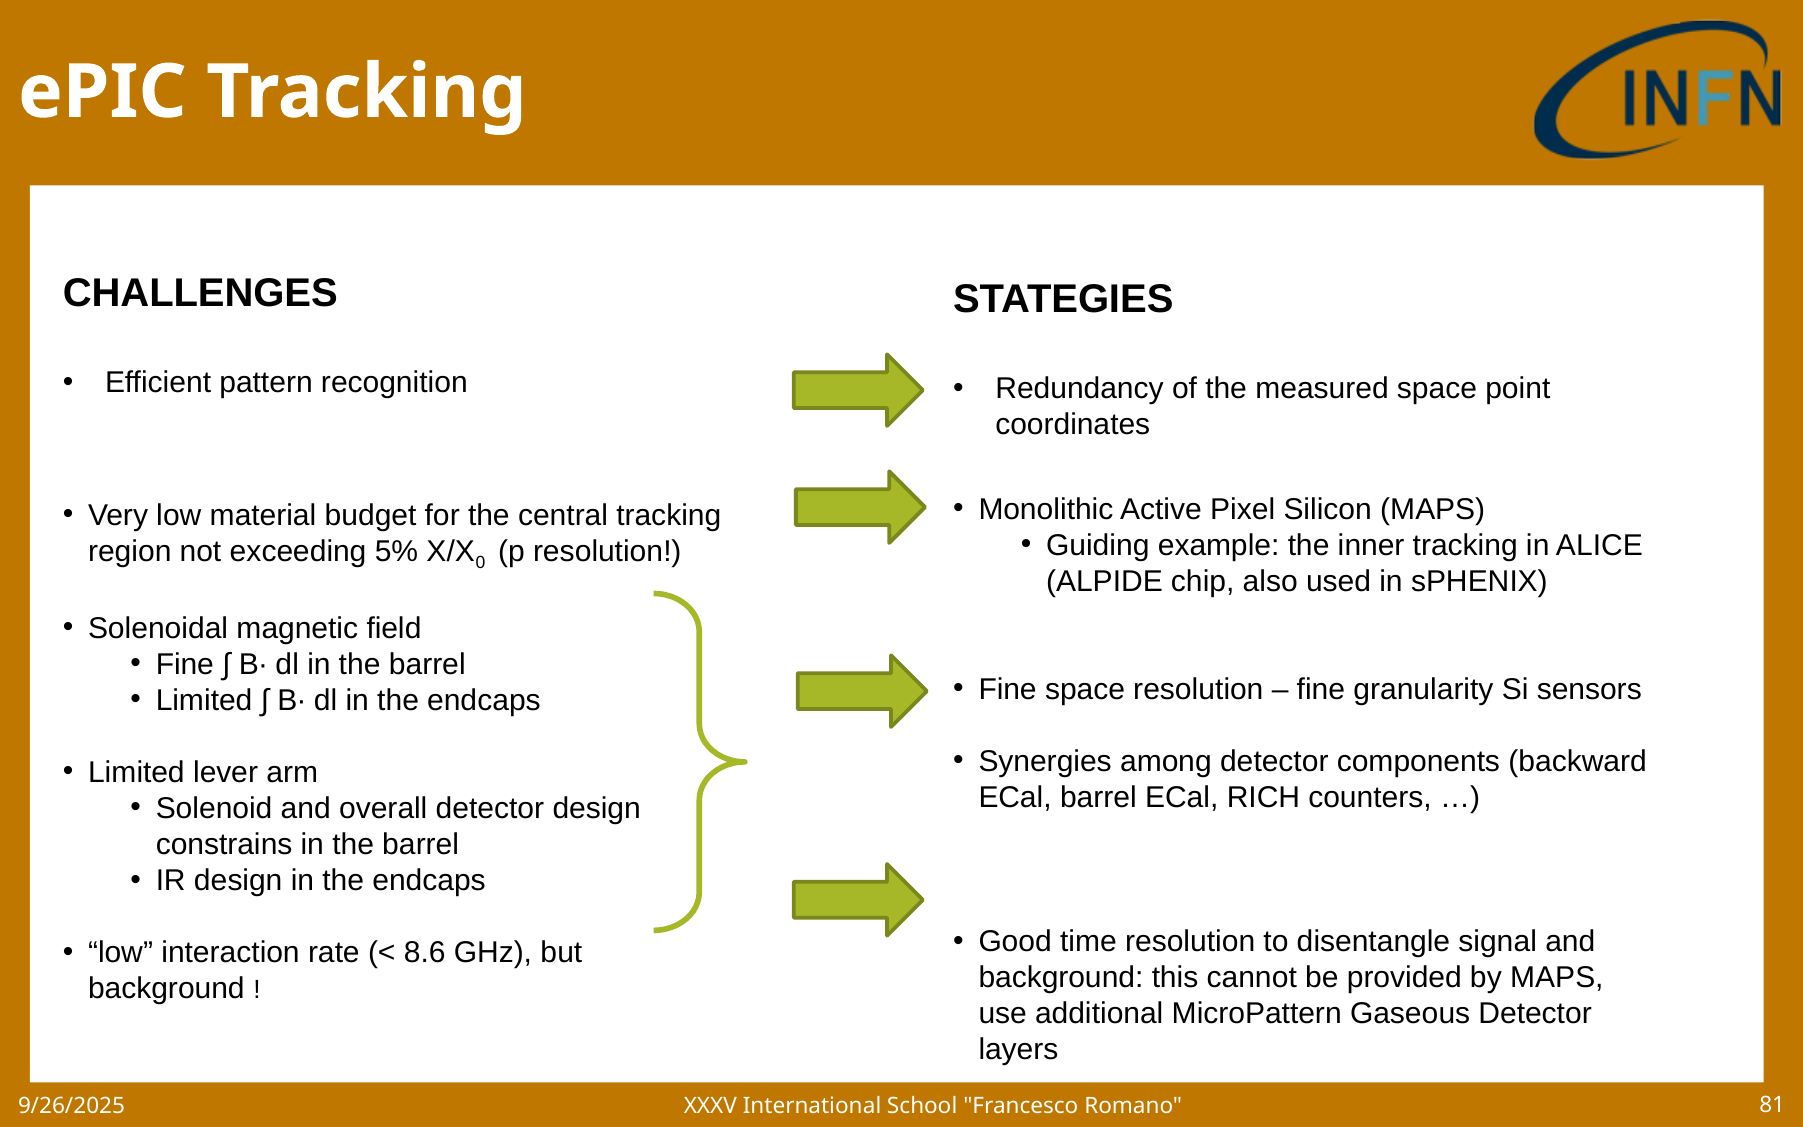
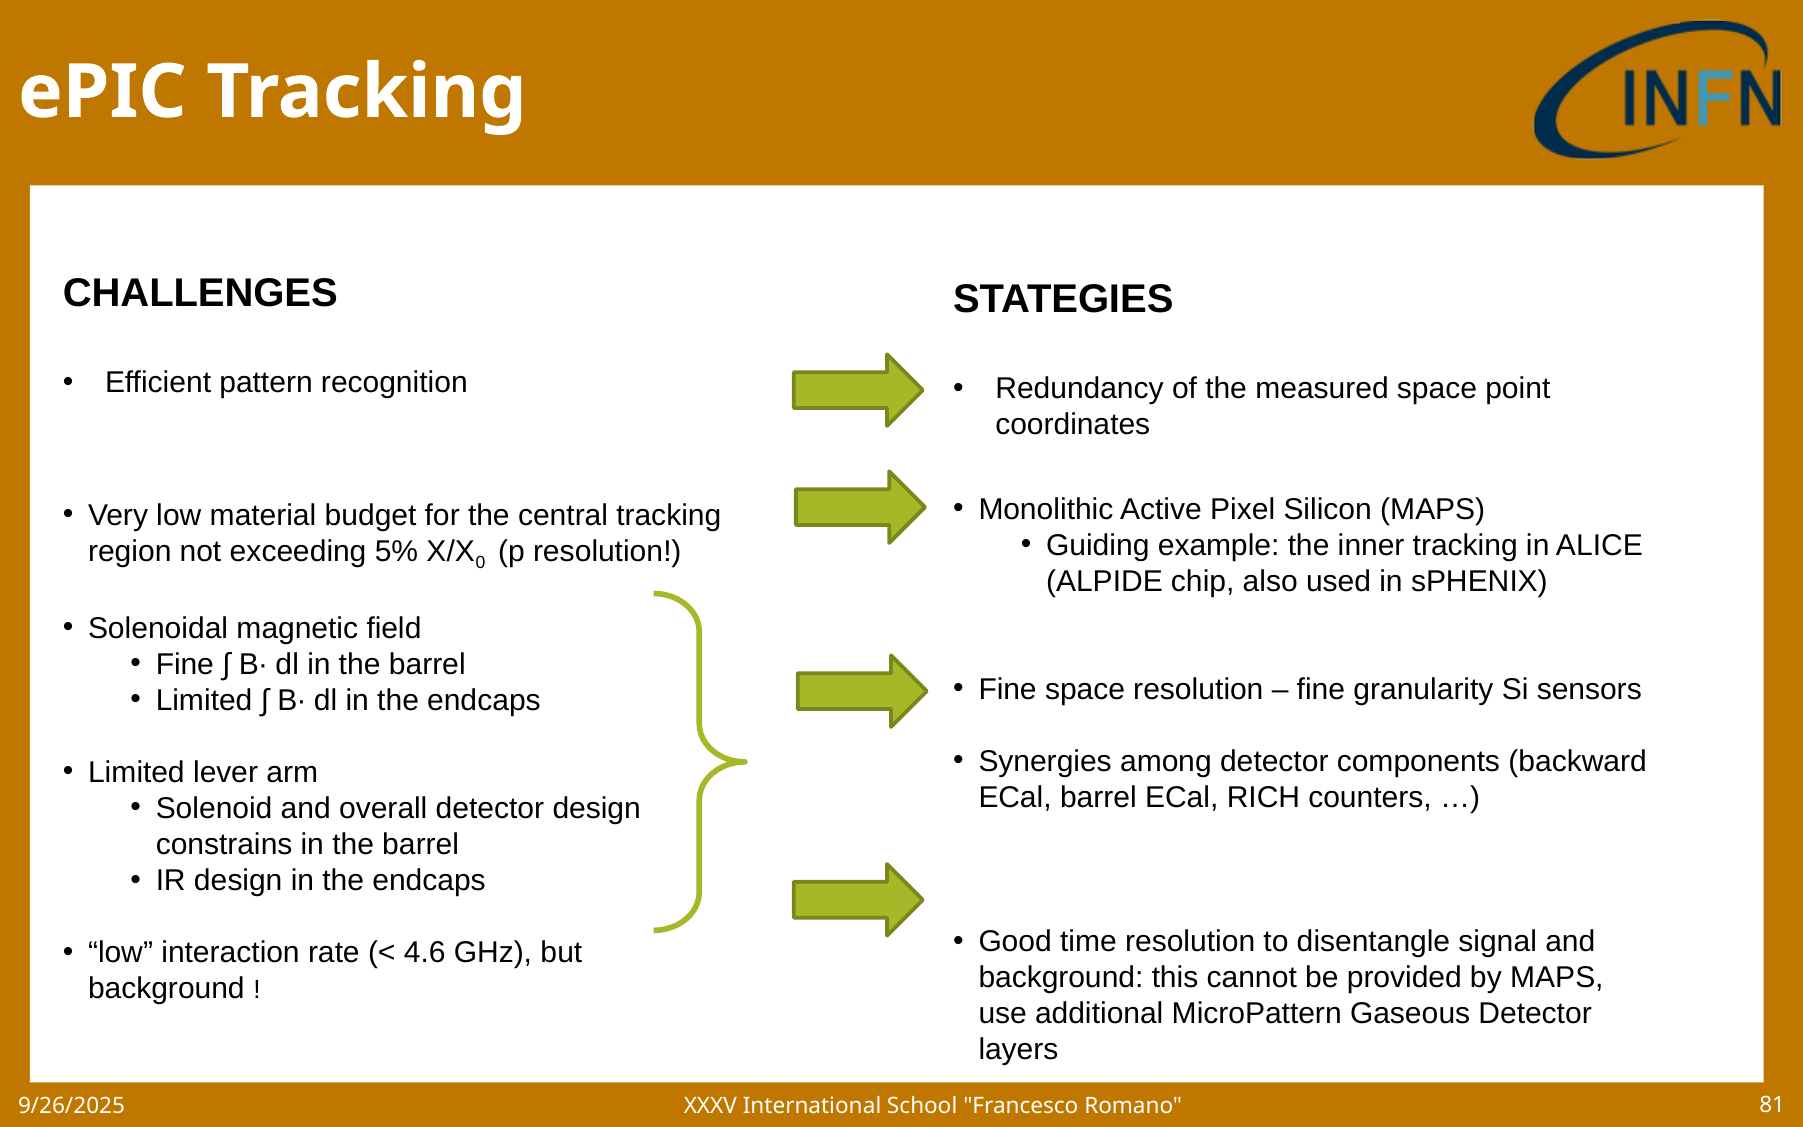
8.6: 8.6 -> 4.6 (425, 953)
